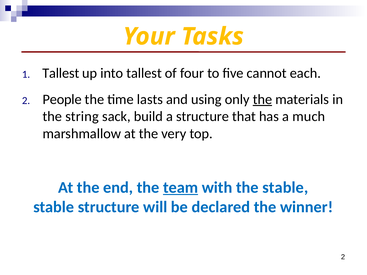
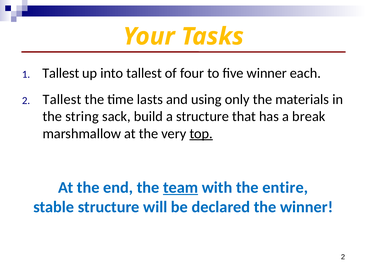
five cannot: cannot -> winner (267, 73)
2 People: People -> Tallest (62, 99)
the underline: present -> none (262, 99)
much: much -> break (309, 117)
top underline: none -> present (201, 134)
the stable: stable -> entire (285, 188)
